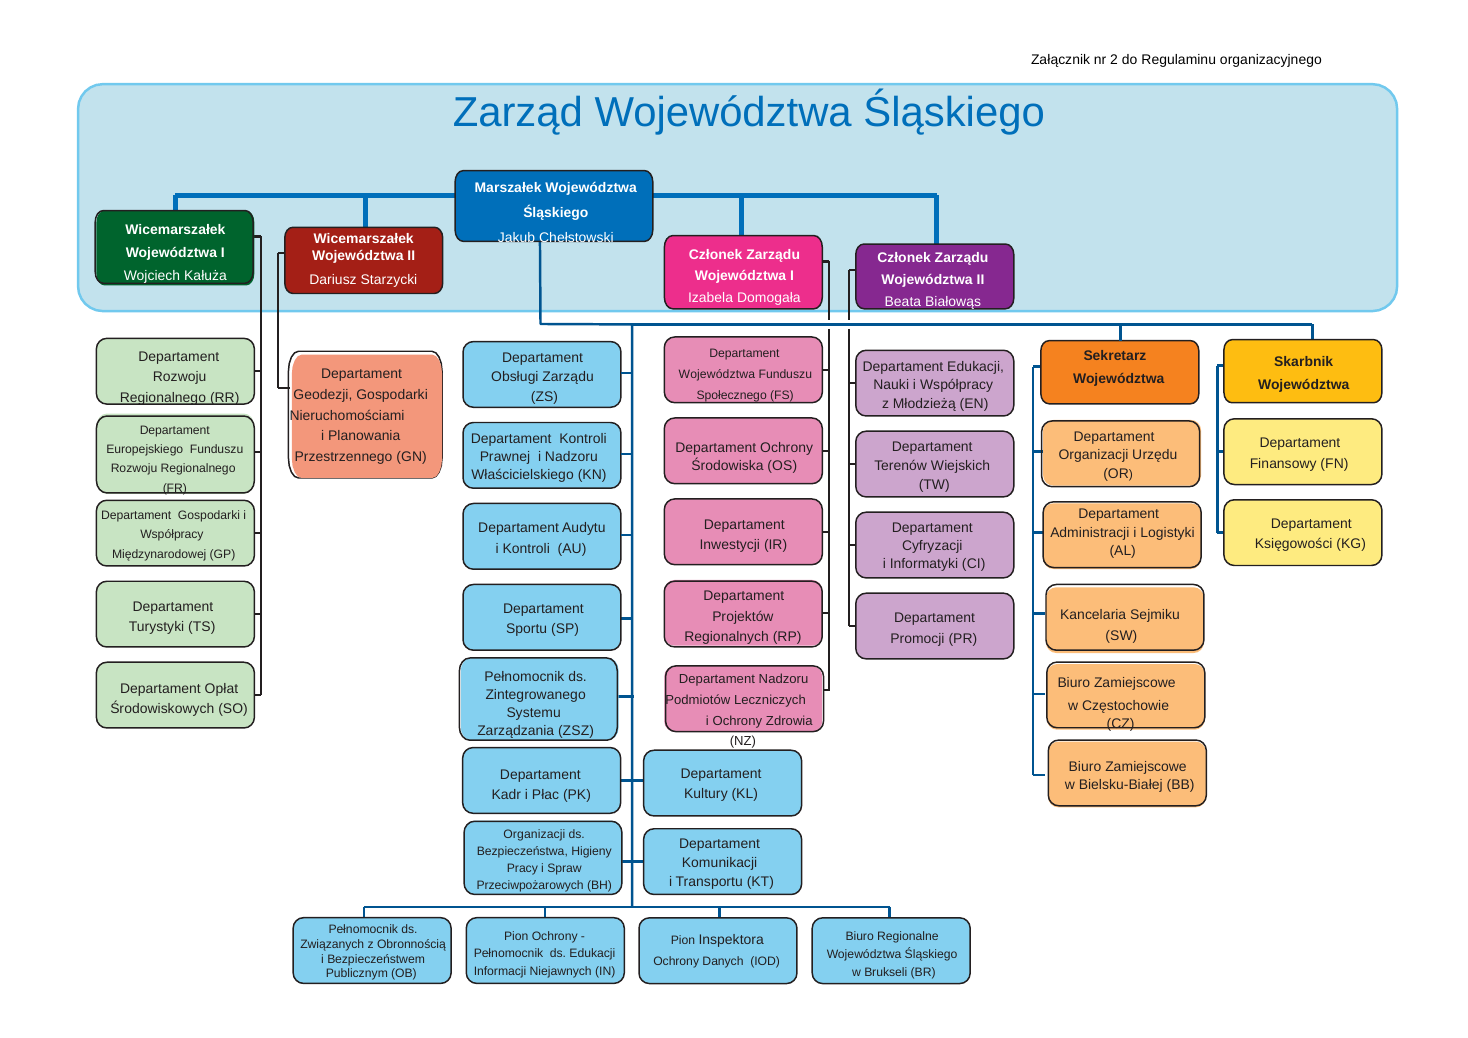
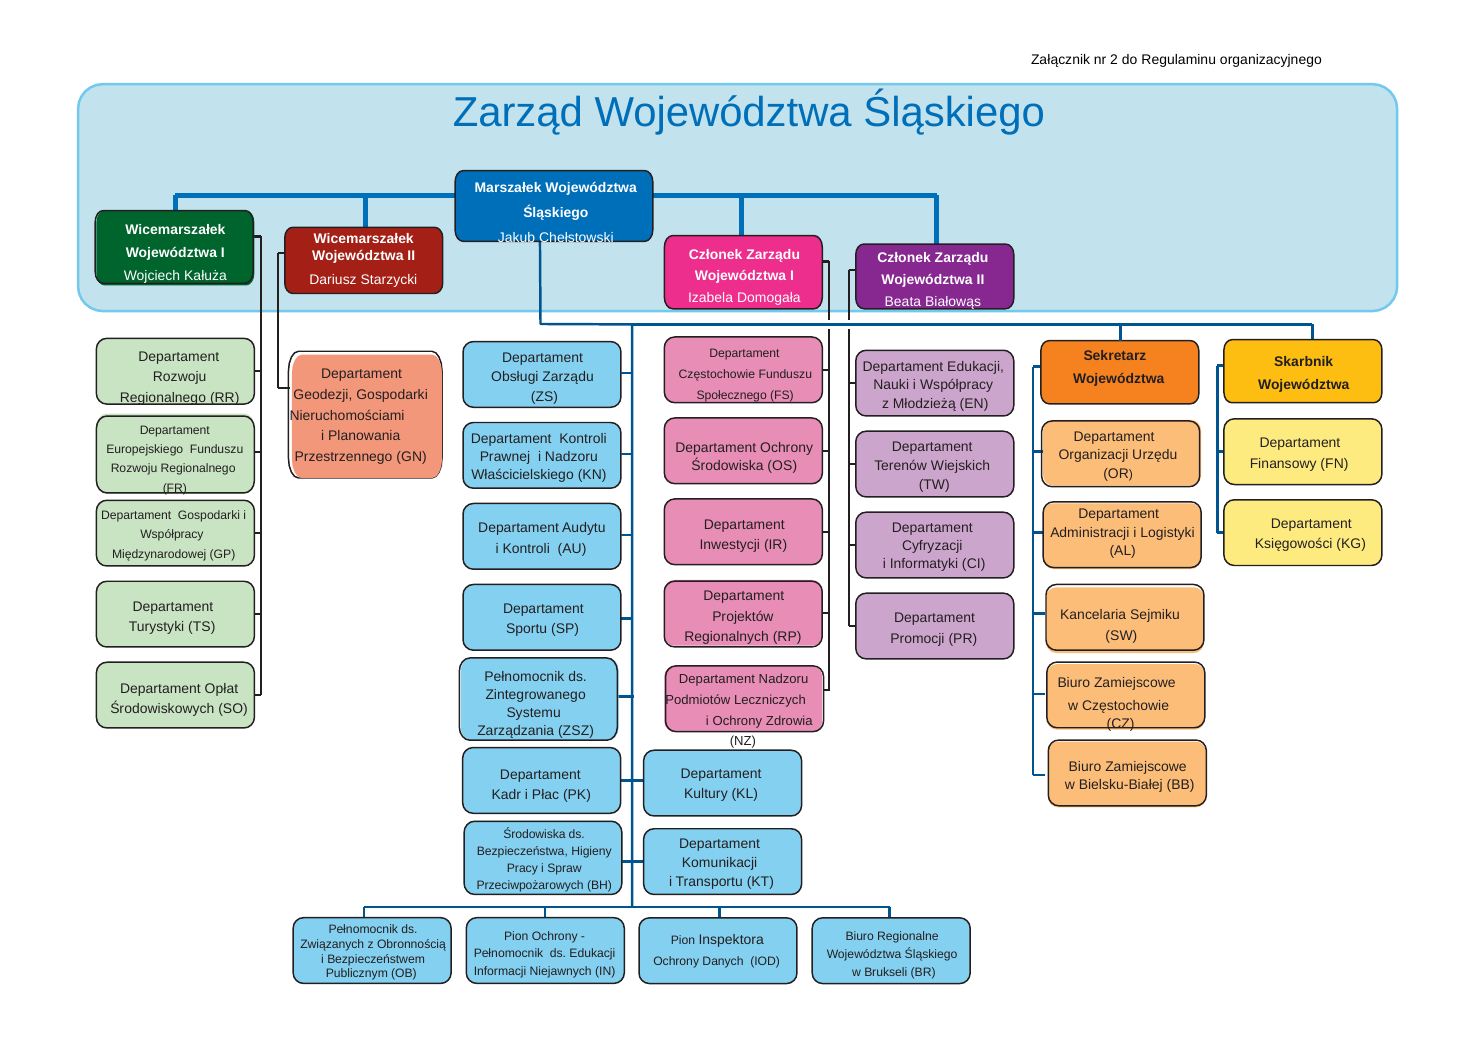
Województwa: Województwa -> Częstochowie (717, 375)
Organizacji: Organizacji -> Środowiska (534, 835)
